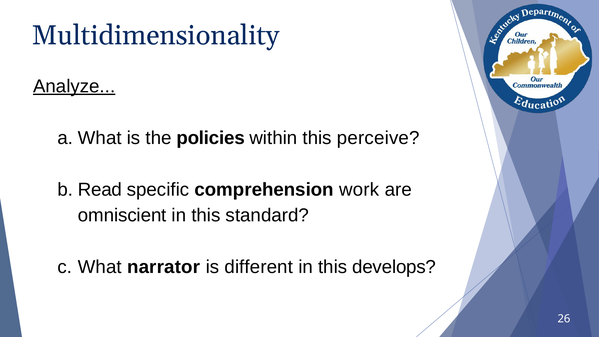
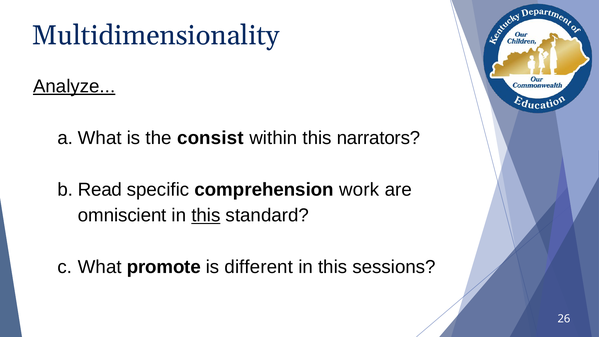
policies: policies -> consist (210, 138)
perceive: perceive -> narrators (378, 138)
this underline: none -> present (206, 215)
narrator: narrator -> promote (164, 267)
develops: develops -> sessions (394, 267)
